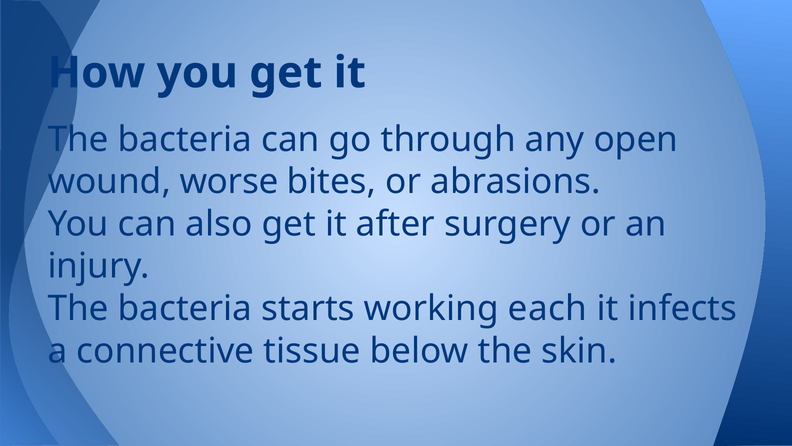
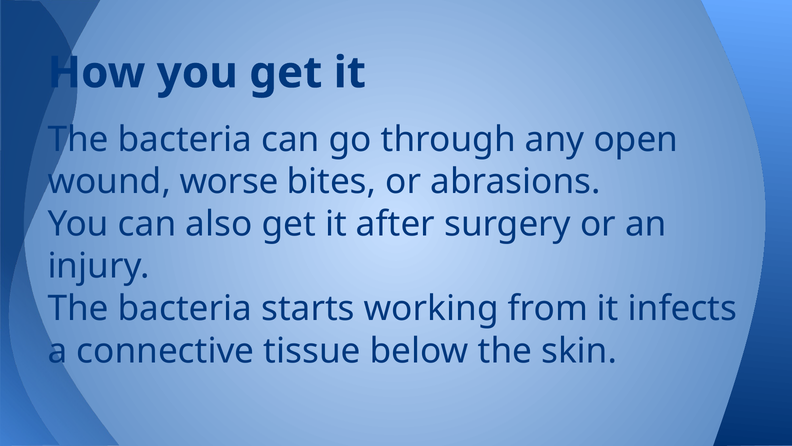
each: each -> from (548, 308)
